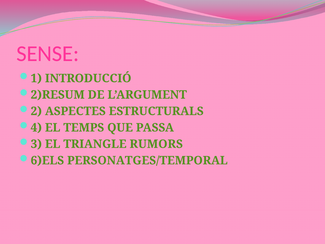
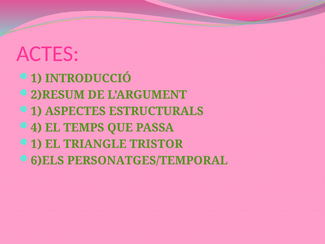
SENSE: SENSE -> ACTES (48, 54)
2: 2 -> 1 (36, 111)
3: 3 -> 1 (36, 144)
RUMORS: RUMORS -> TRISTOR (156, 144)
